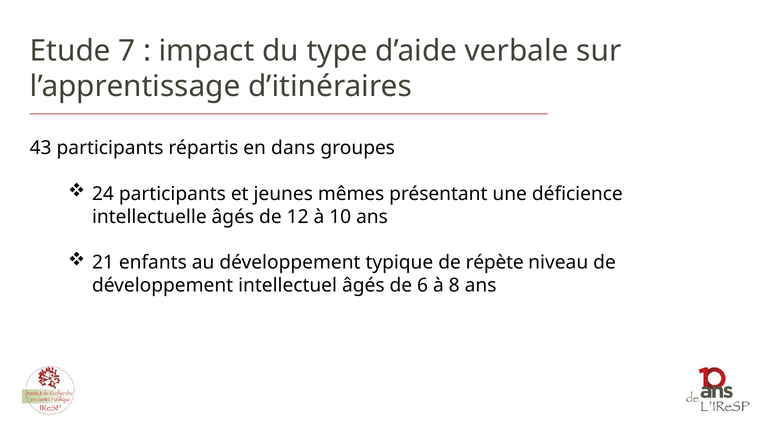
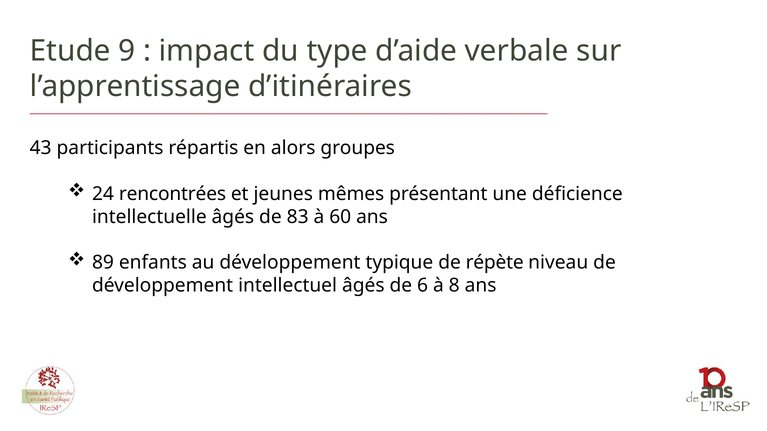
7: 7 -> 9 (127, 51)
dans: dans -> alors (293, 148)
24 participants: participants -> rencontrées (172, 194)
12: 12 -> 83 (298, 217)
10: 10 -> 60 (340, 217)
21: 21 -> 89 (103, 263)
